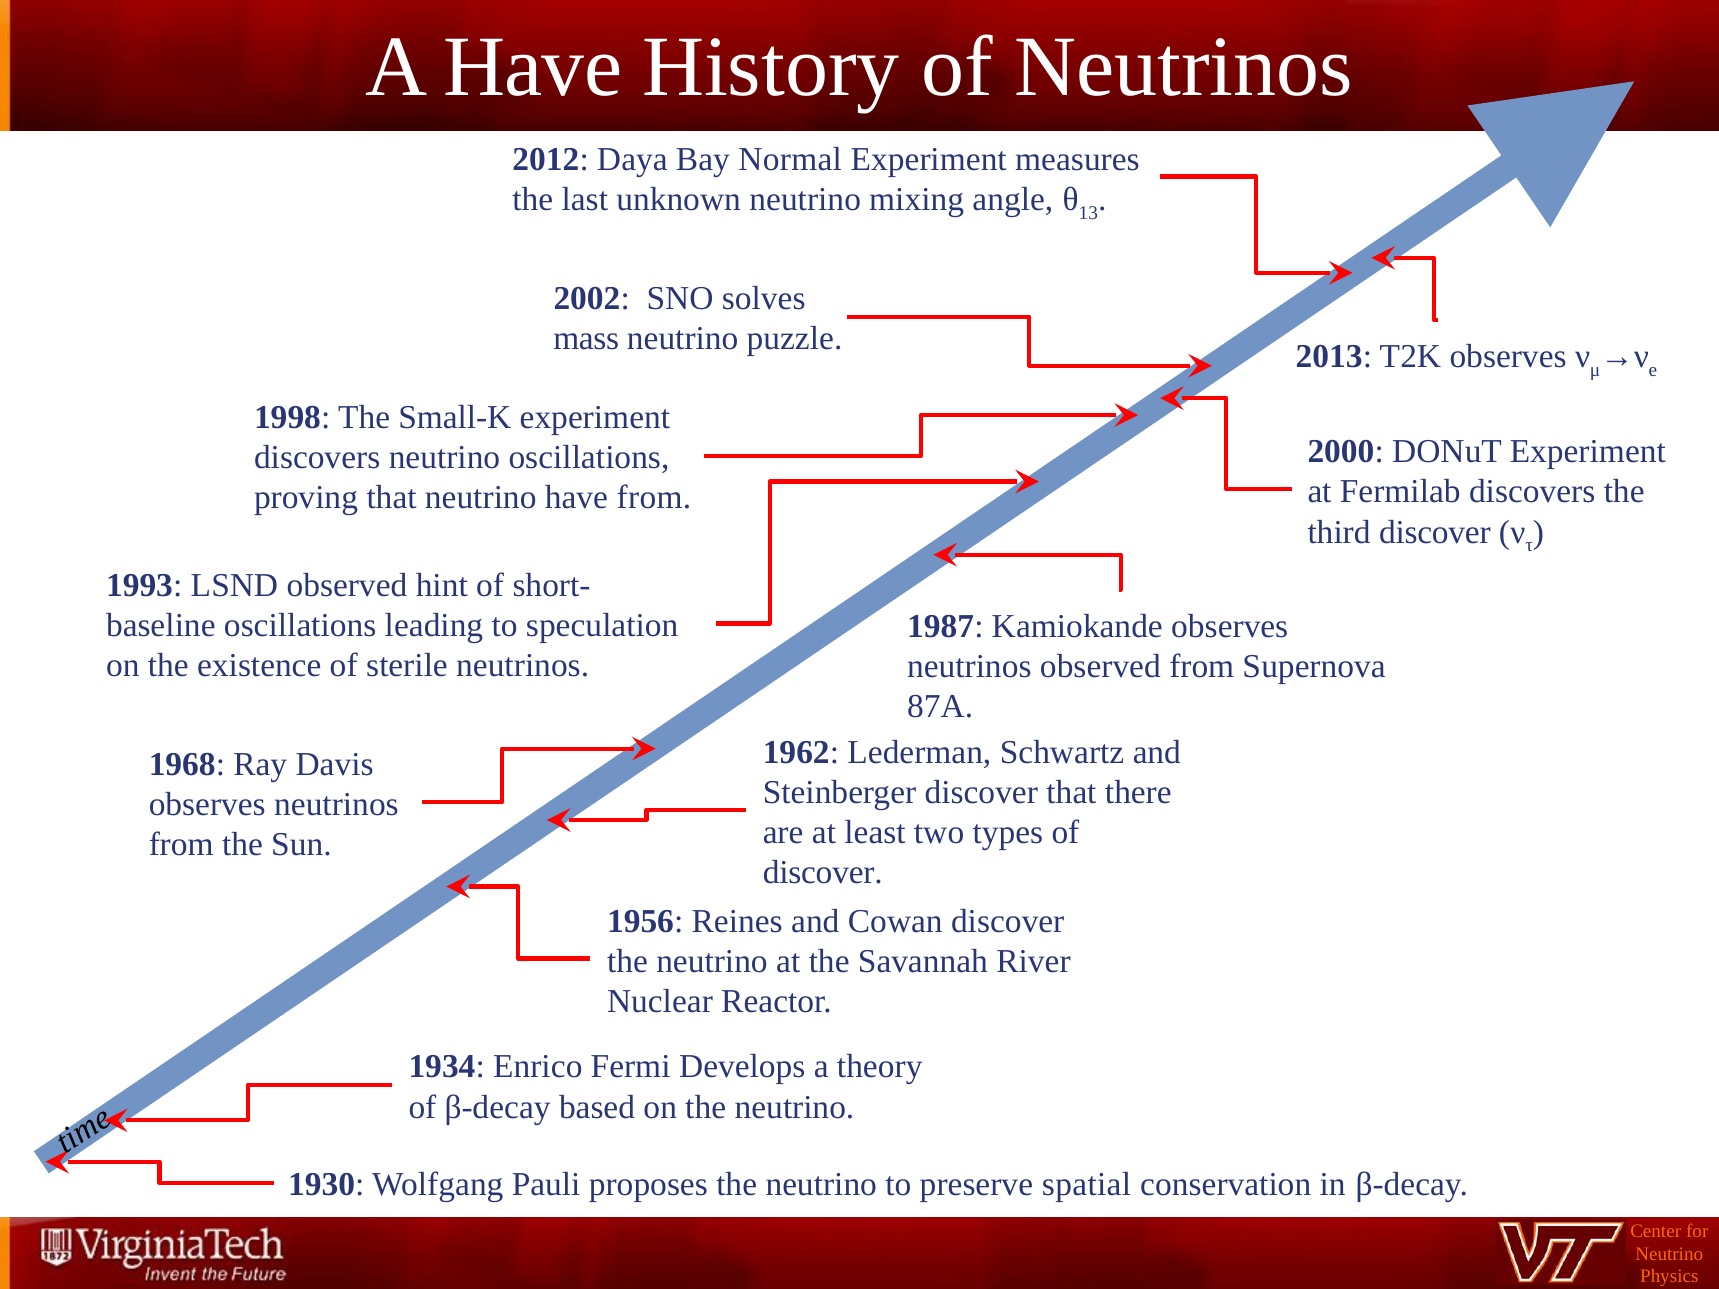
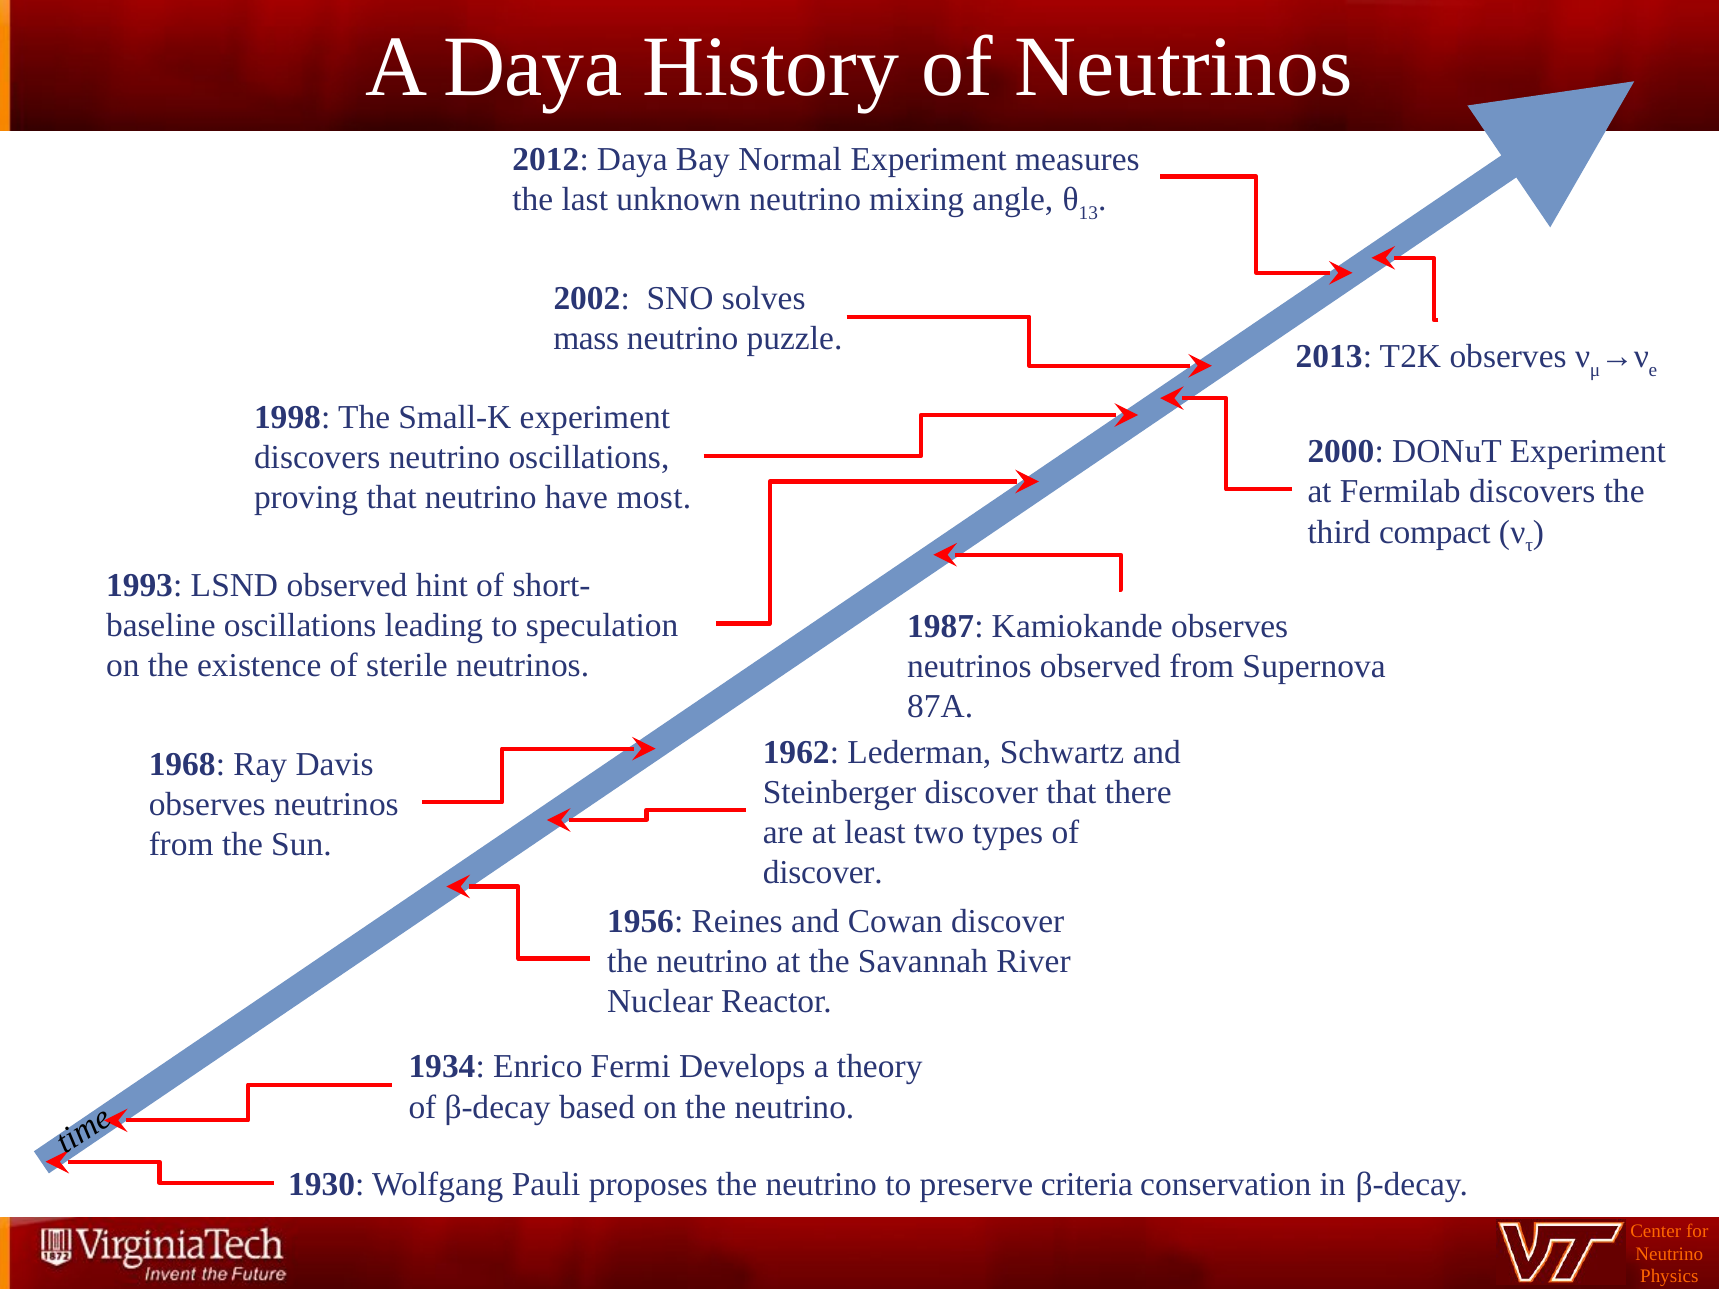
A Have: Have -> Daya (533, 68)
have from: from -> most (654, 498)
third discover: discover -> compact (1435, 532)
spatial: spatial -> criteria (1087, 1184)
